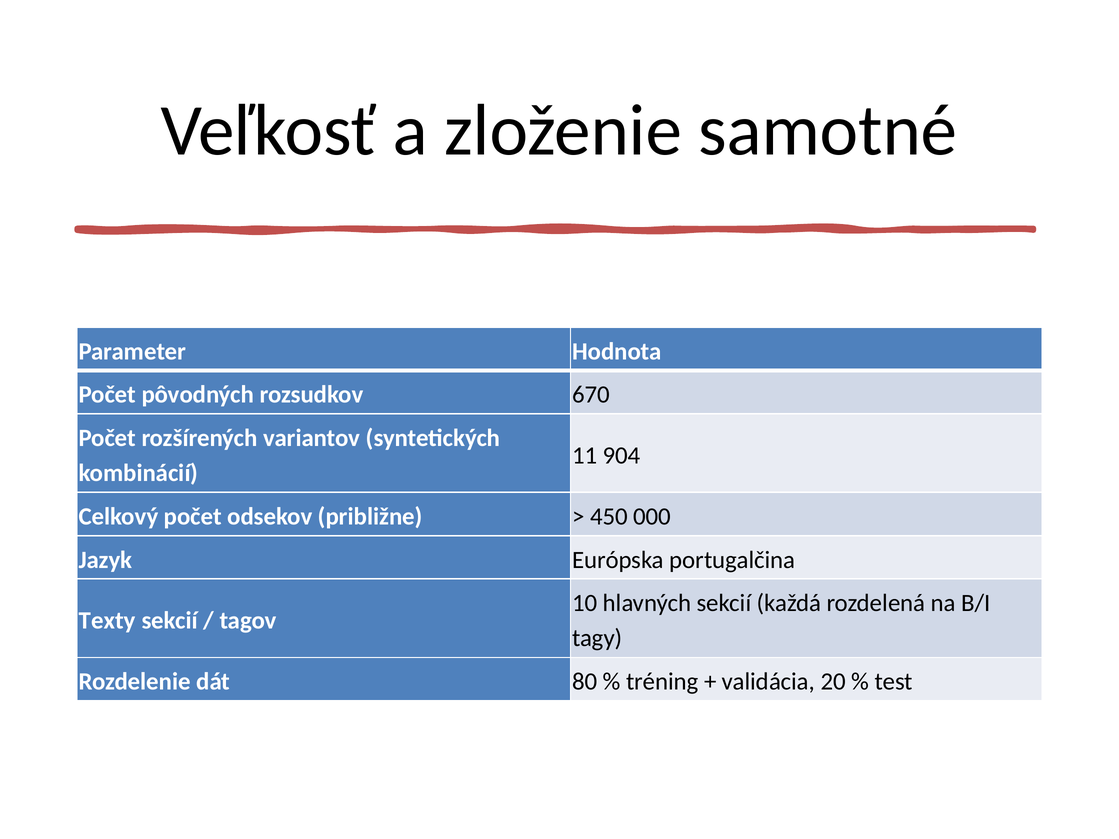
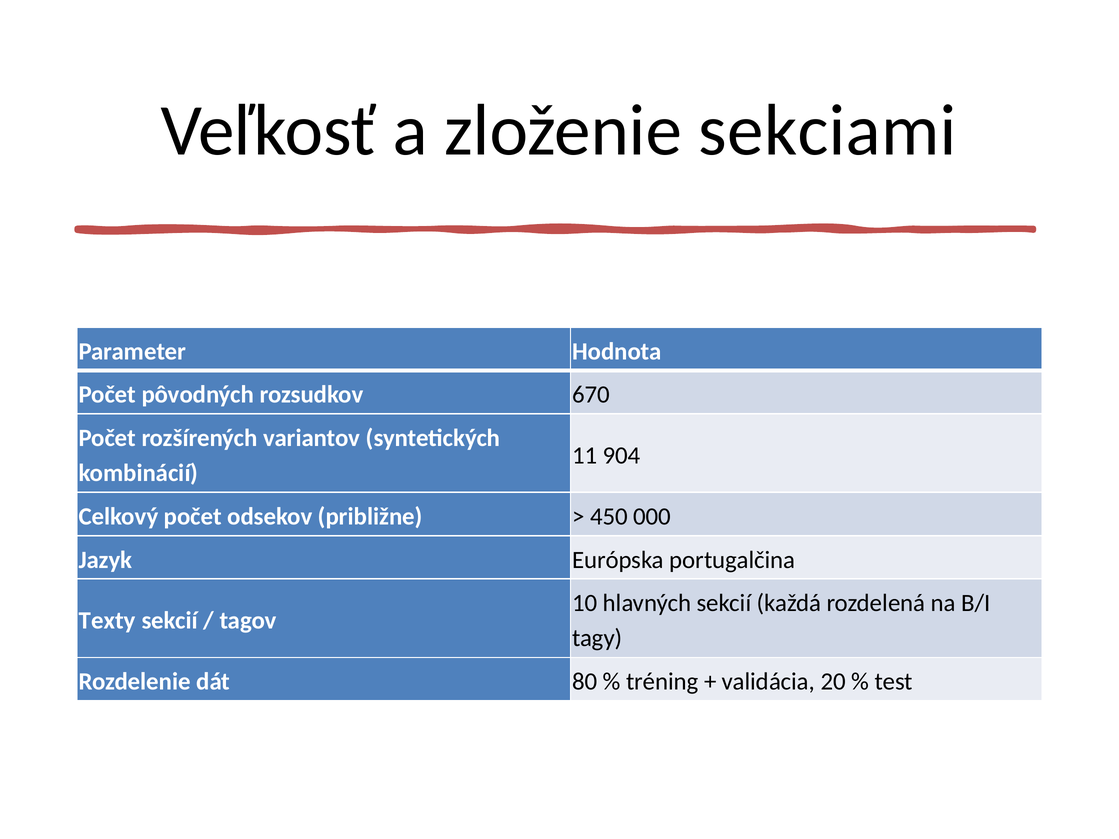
samotné: samotné -> sekciami (828, 131)
